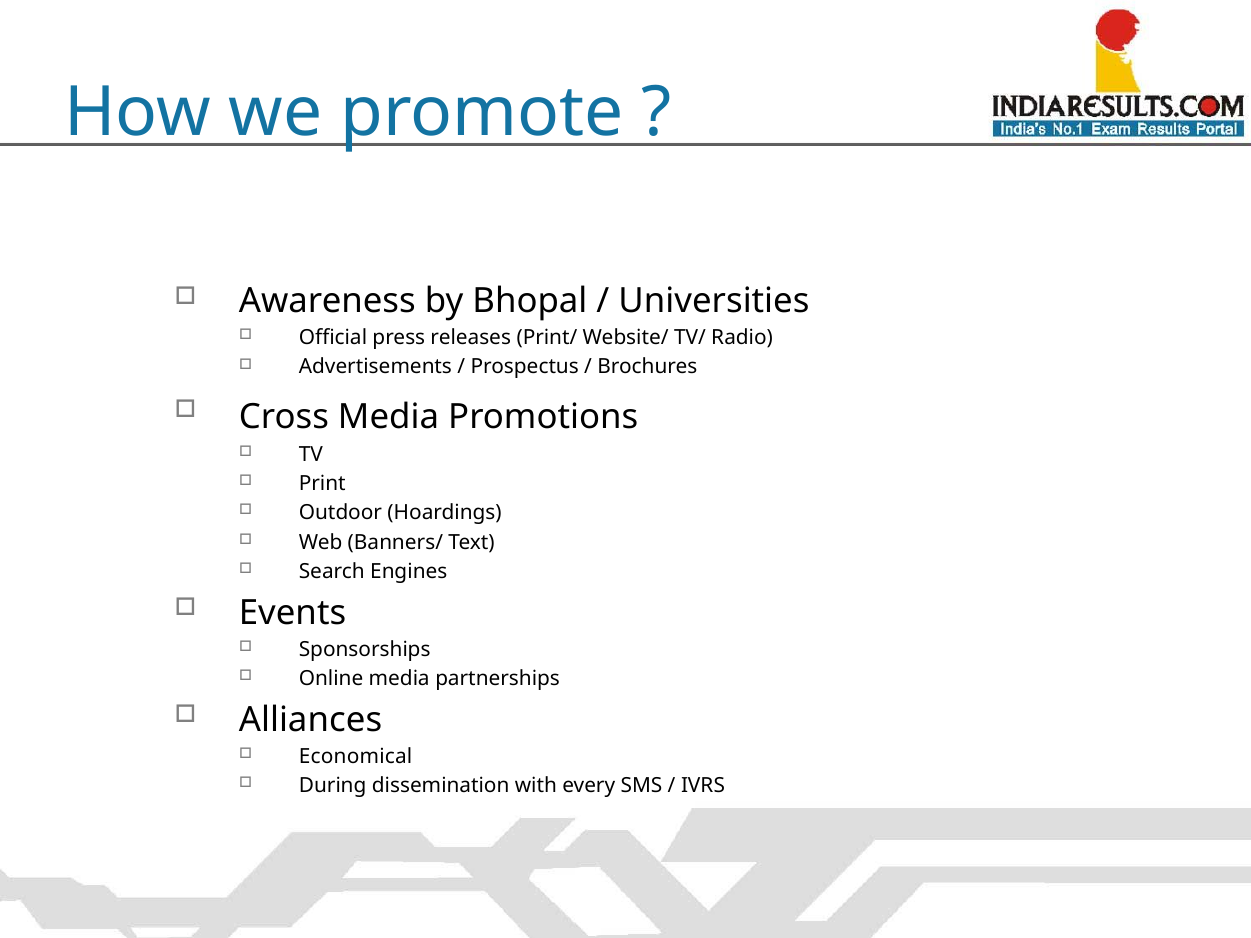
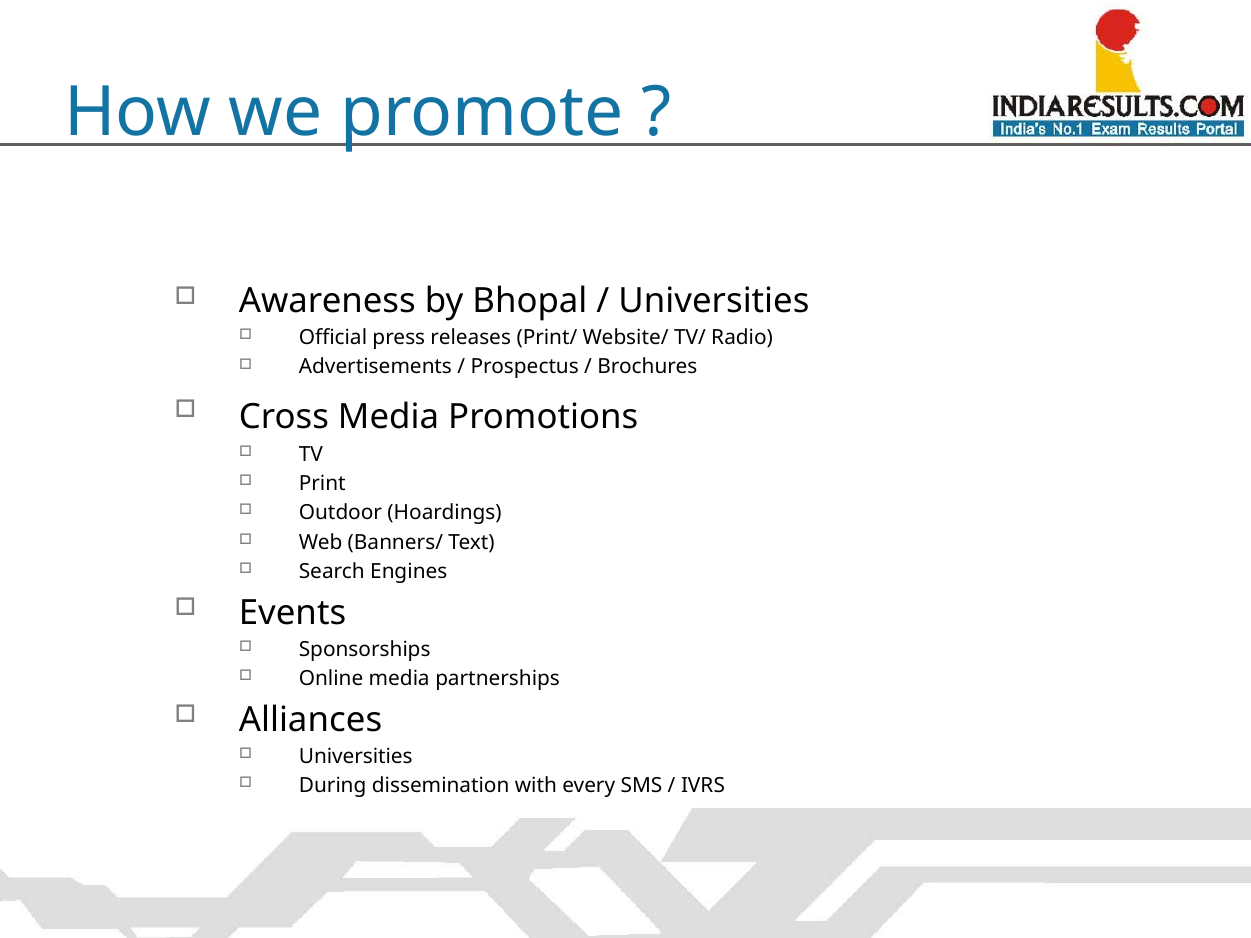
Economical: Economical -> Universities (356, 756)
